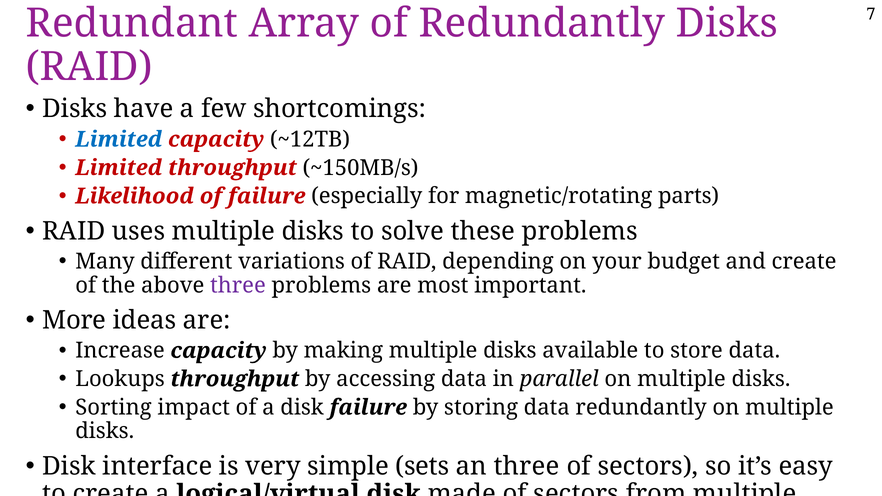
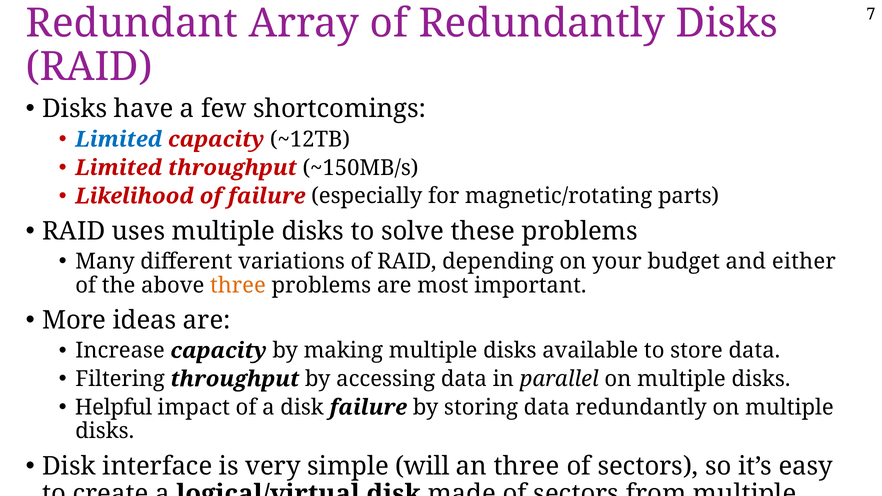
and create: create -> either (804, 262)
three colour: purple -> orange (238, 285)
Lookups: Lookups -> Filtering (120, 379)
Sorting: Sorting -> Helpful (114, 407)
sets: sets -> will (422, 466)
